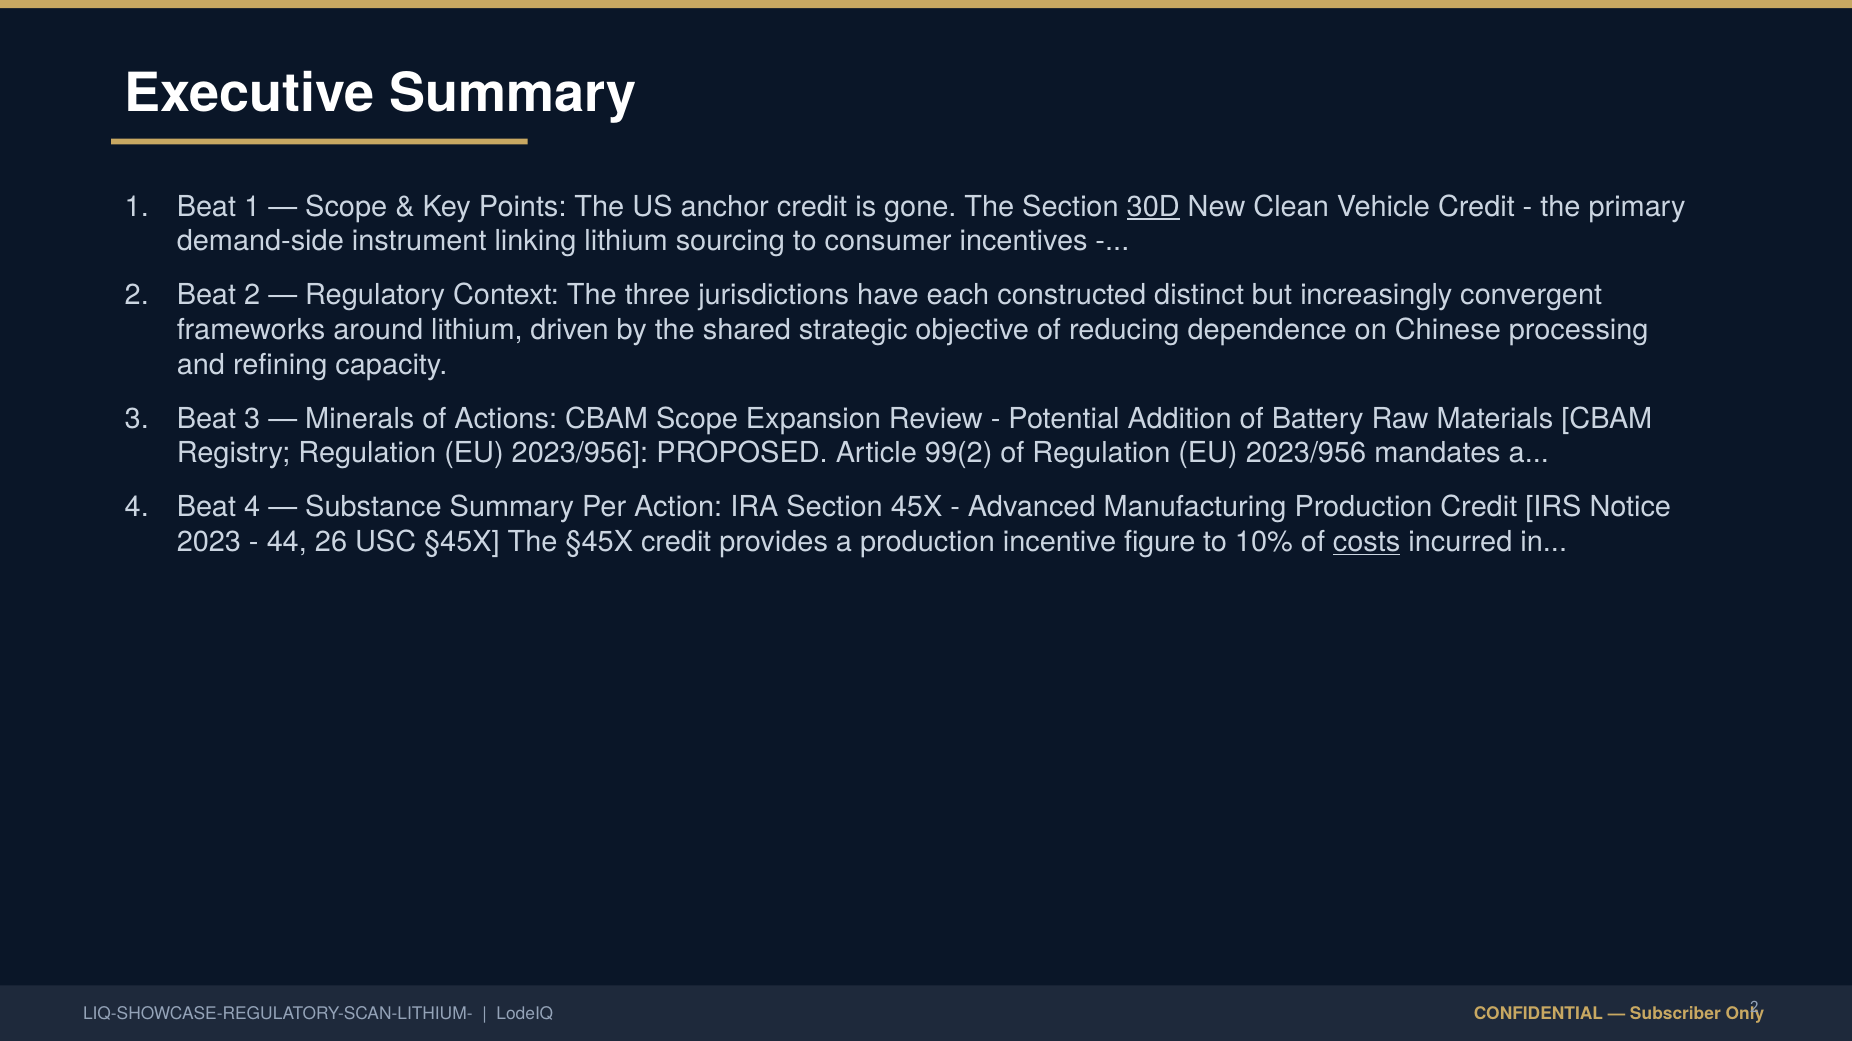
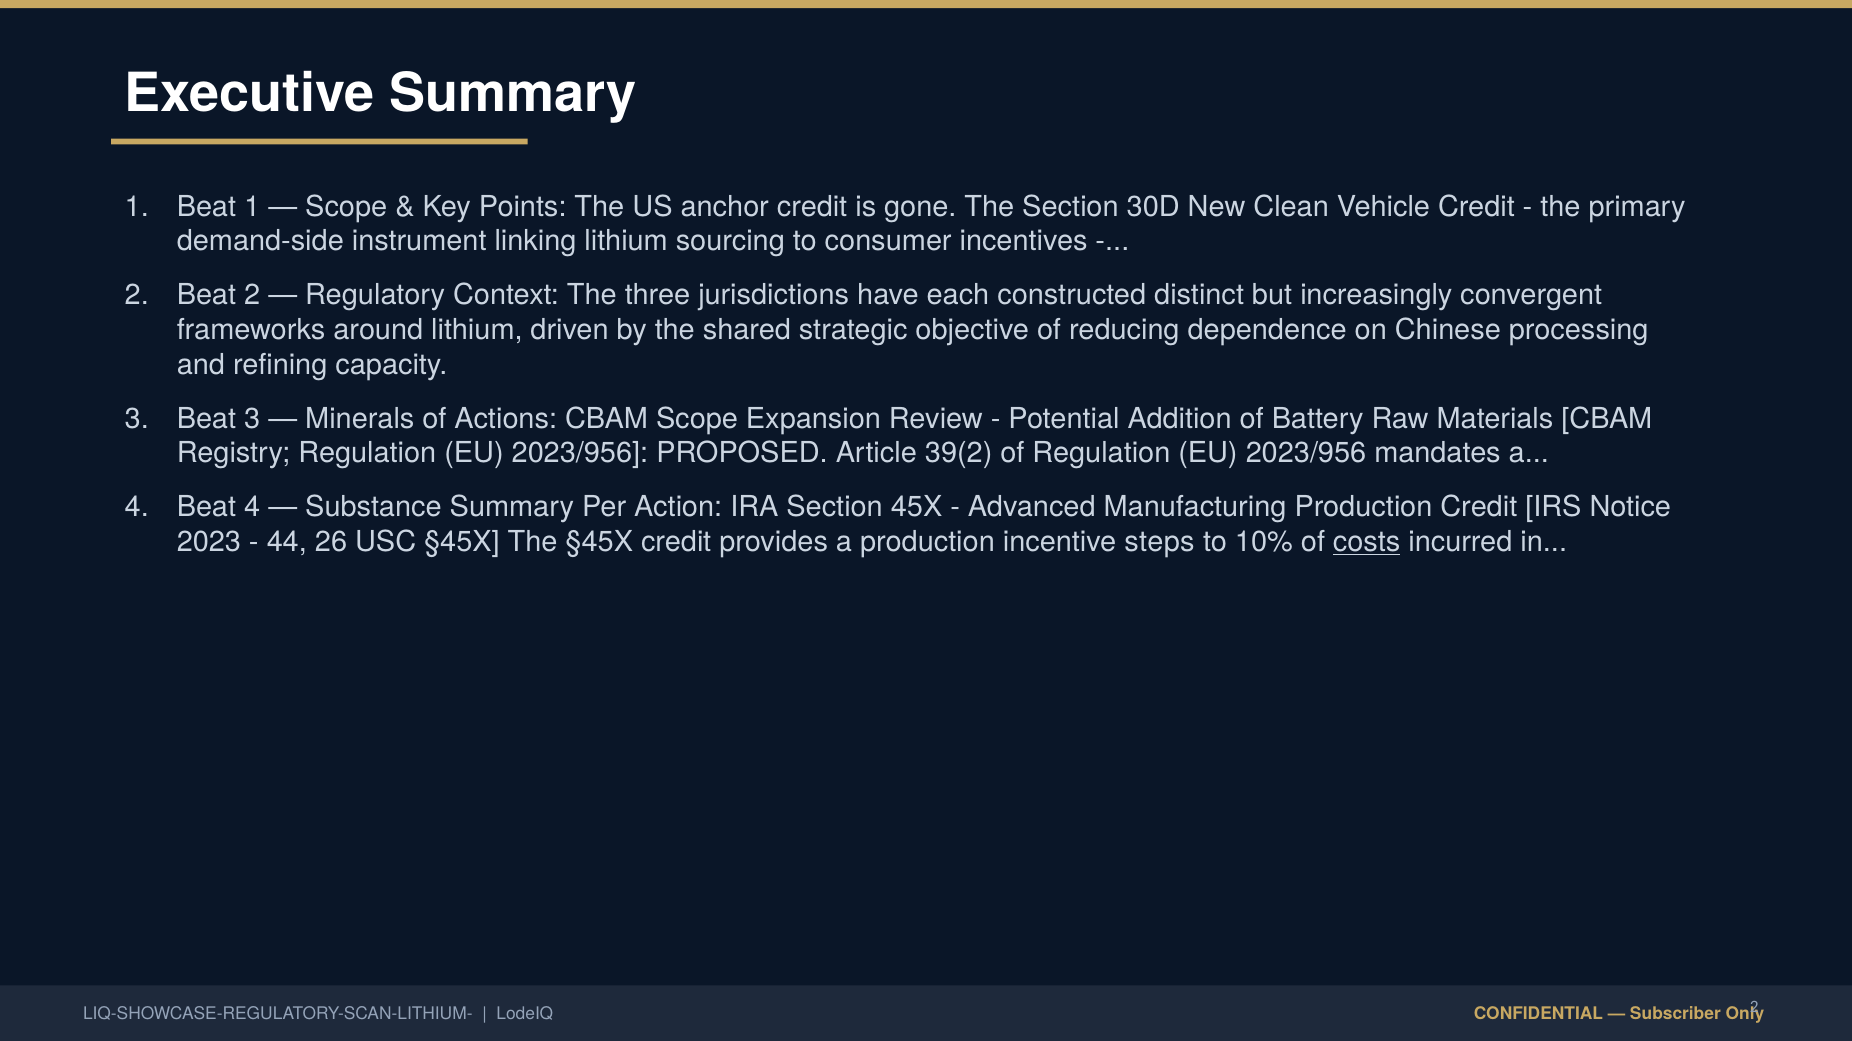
30D underline: present -> none (1153, 207)
99(2: 99(2 -> 39(2 (959, 454)
figure: figure -> steps (1160, 542)
